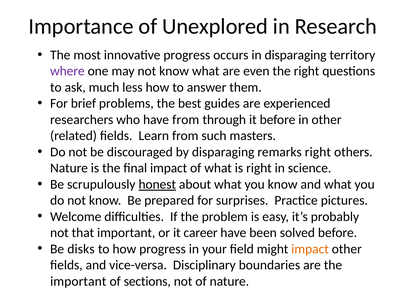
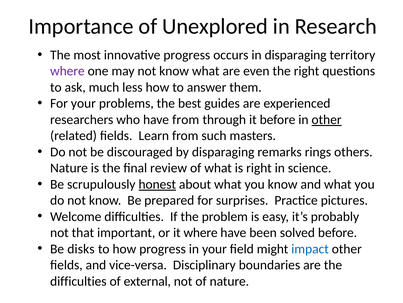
For brief: brief -> your (83, 103)
other underline: none -> present (327, 119)
remarks right: right -> rings (318, 152)
final impact: impact -> review (169, 168)
it career: career -> where (201, 232)
impact colour: orange -> blue (310, 248)
important: important -> difficulties (78, 281)
sections: sections -> external (147, 281)
